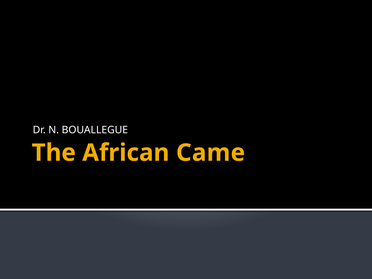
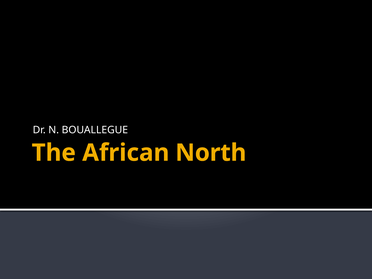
Came: Came -> North (211, 153)
